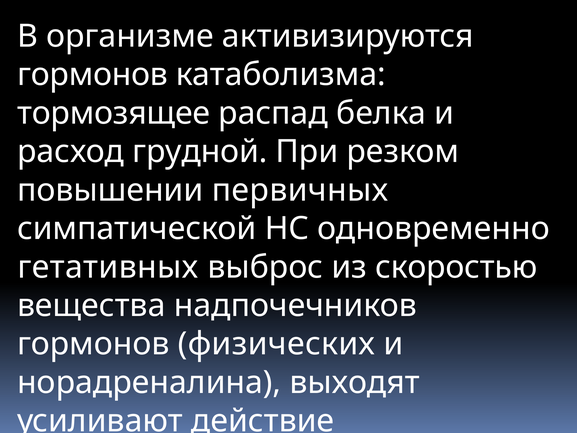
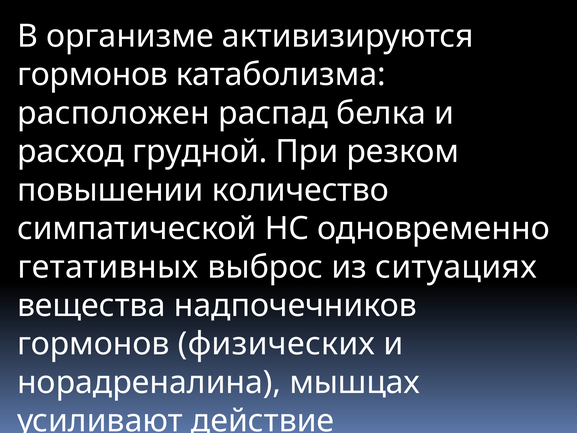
тормозящее: тормозящее -> расположен (113, 113)
первичных: первичных -> количество (300, 190)
скоростью: скоростью -> ситуациях (456, 267)
выходят: выходят -> мышцах (355, 382)
